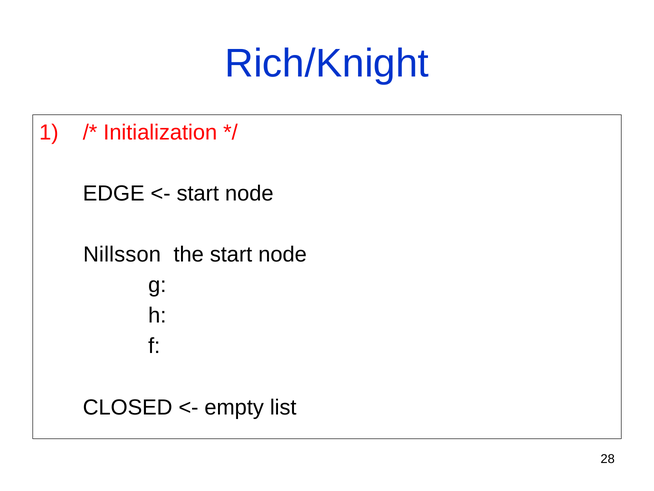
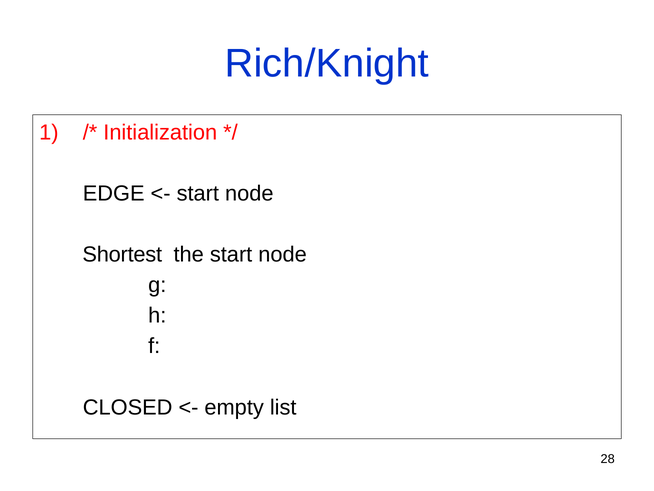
Nillsson: Nillsson -> Shortest (122, 254)
